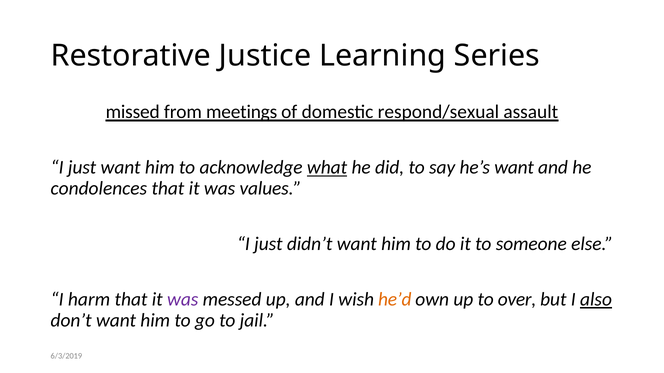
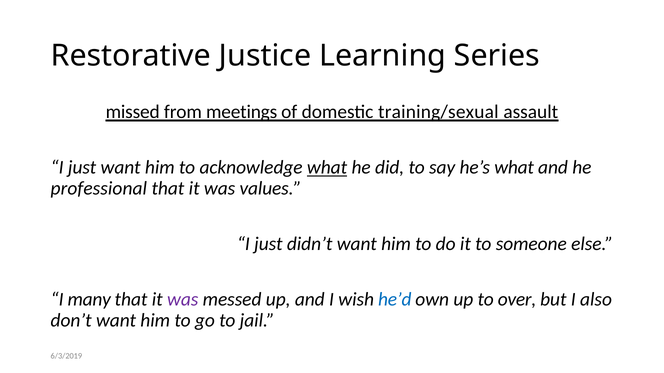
respond/sexual: respond/sexual -> training/sexual (438, 112)
he’s want: want -> what (514, 168)
condolences: condolences -> professional (99, 189)
harm: harm -> many (89, 300)
he’d colour: orange -> blue (395, 300)
also underline: present -> none (596, 300)
